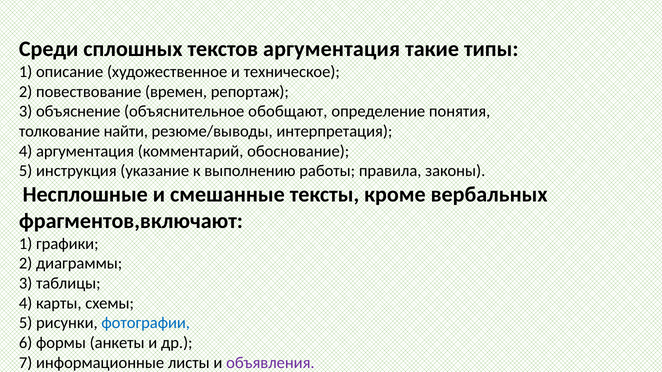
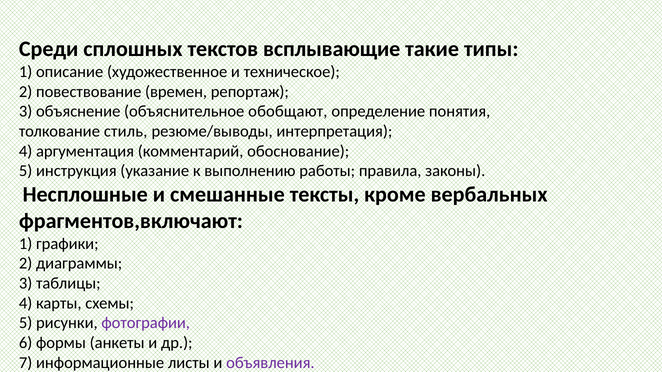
текстов аргументация: аргументация -> всплывающие (332, 49)
найти: найти -> стиль (126, 131)
фотографии colour: blue -> purple (146, 323)
